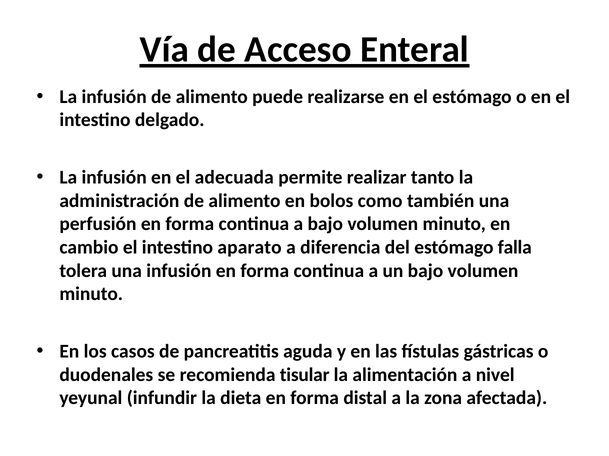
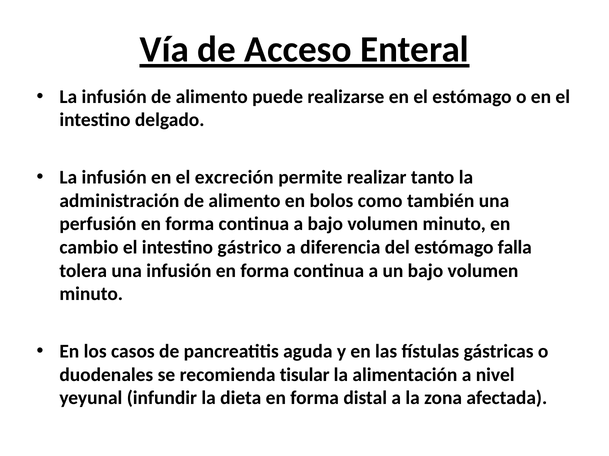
adecuada: adecuada -> excreción (234, 178)
aparato: aparato -> gástrico (250, 248)
